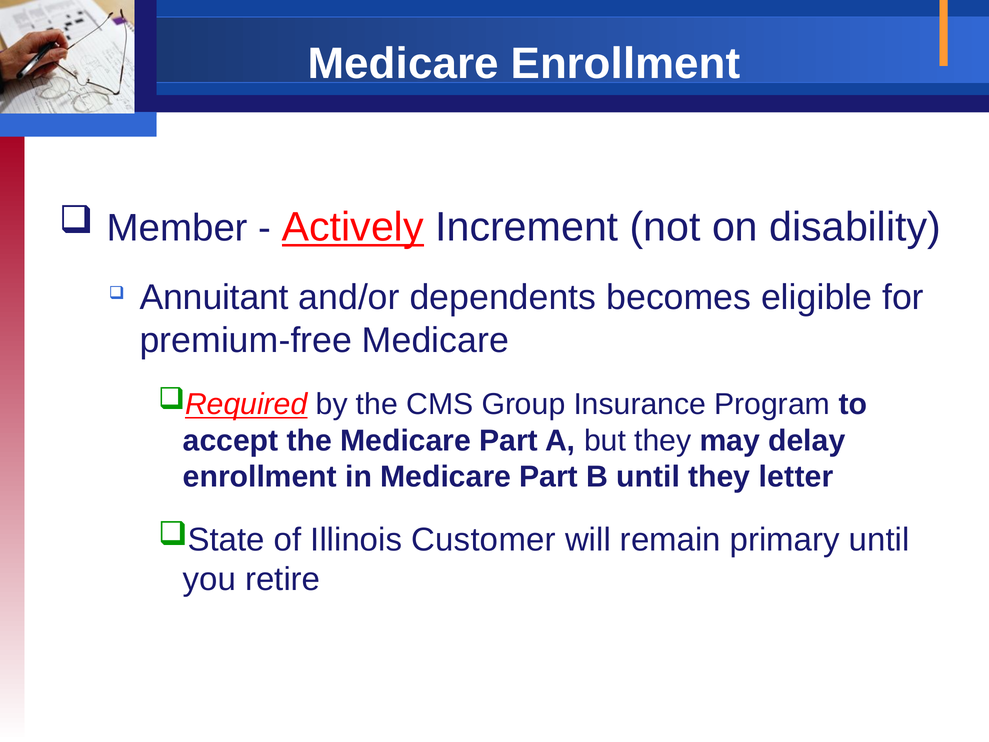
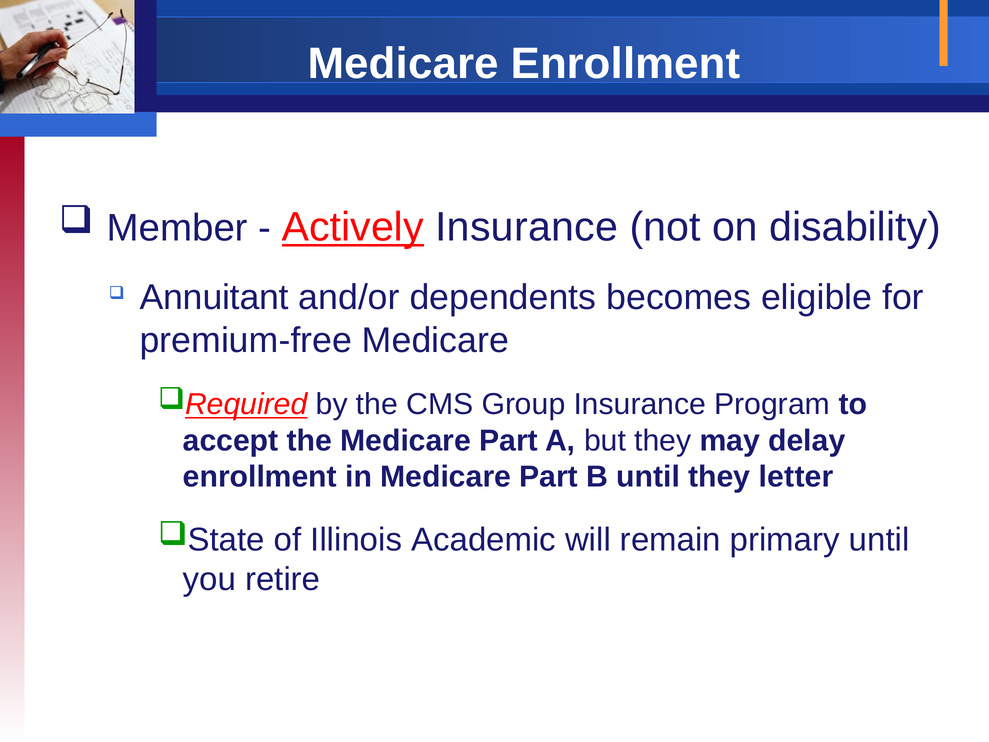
Actively Increment: Increment -> Insurance (527, 227)
Customer: Customer -> Academic (484, 540)
